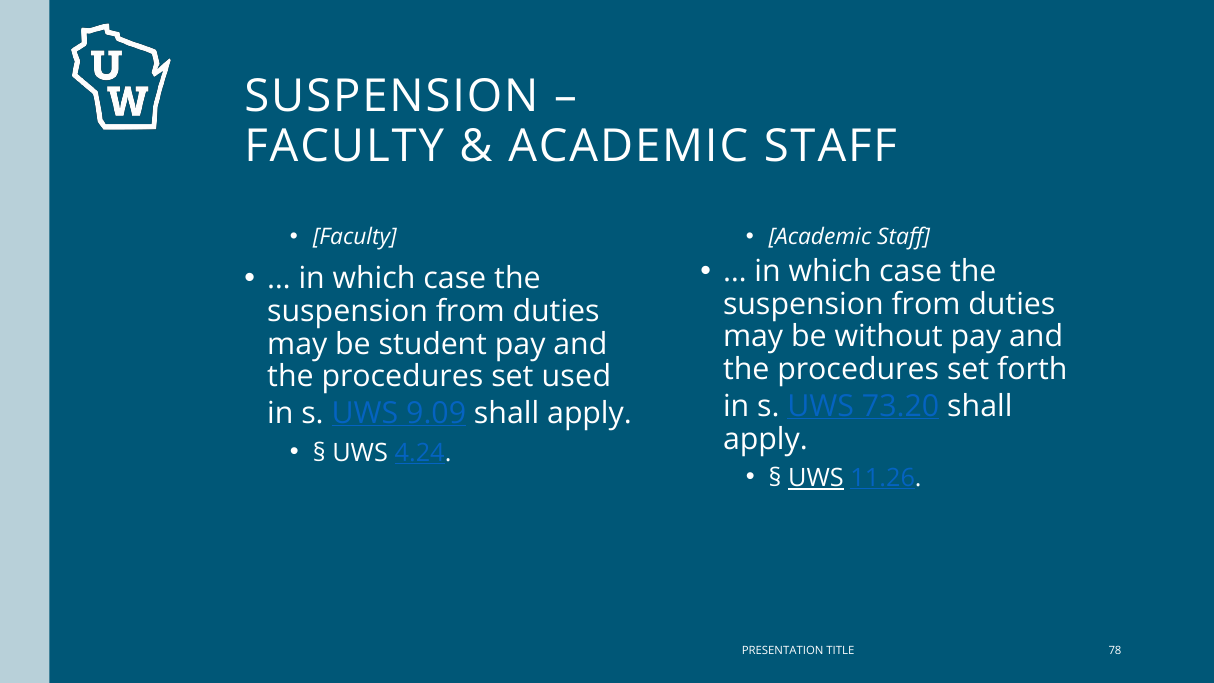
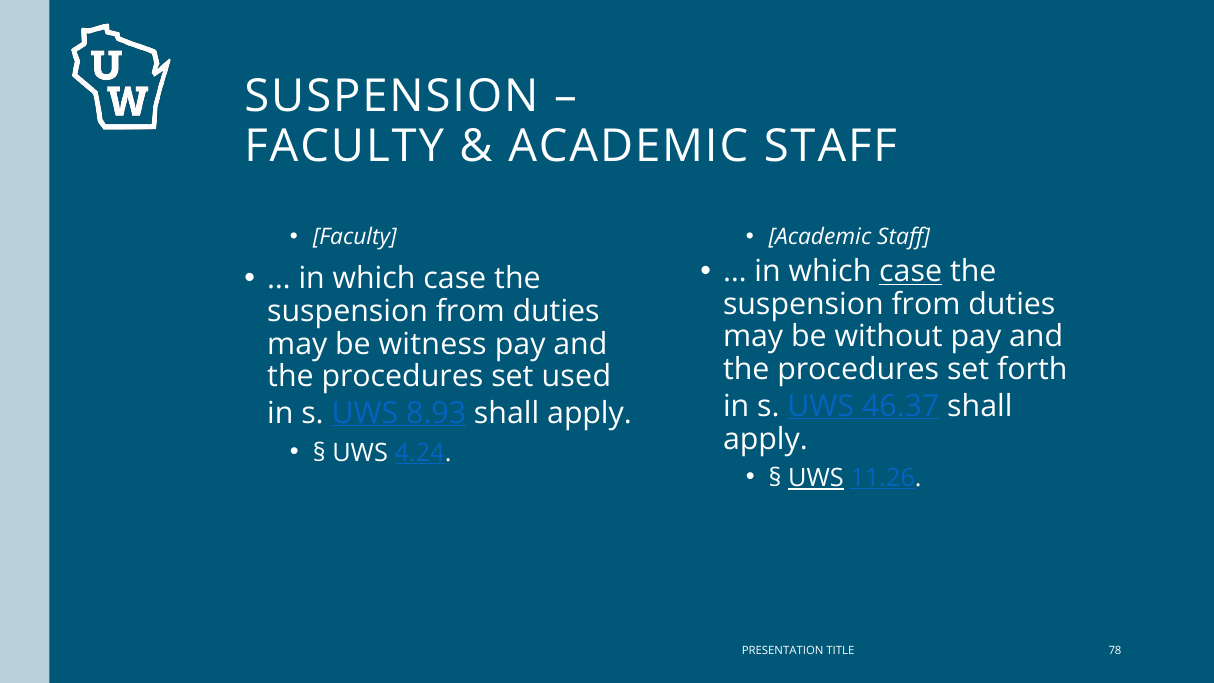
case underline: none -> present (911, 271)
student: student -> witness (433, 344)
73.20: 73.20 -> 46.37 (901, 406)
9.09: 9.09 -> 8.93 (436, 413)
